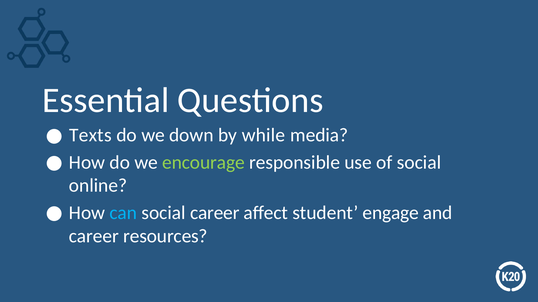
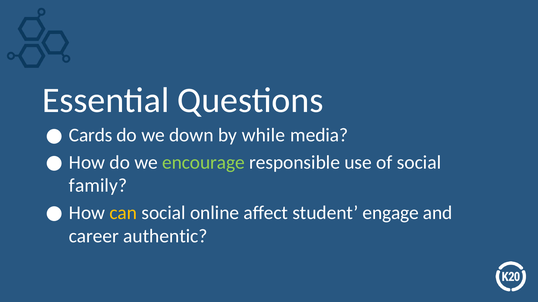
Texts: Texts -> Cards (91, 136)
online: online -> family (98, 186)
can colour: light blue -> yellow (123, 213)
social career: career -> online (215, 213)
resources: resources -> authentic (165, 236)
